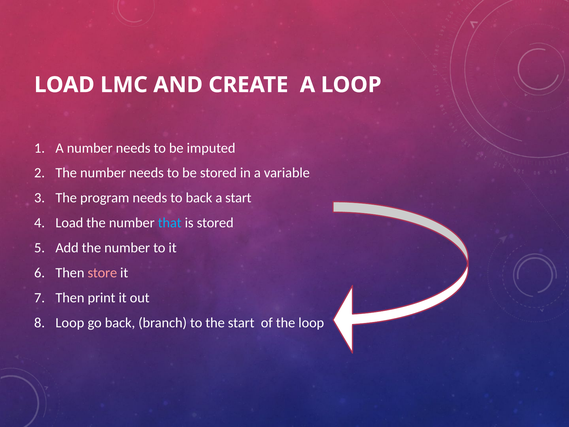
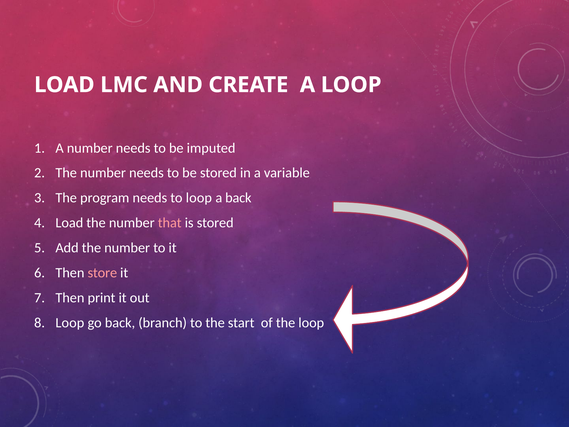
to back: back -> loop (199, 198)
a start: start -> back (238, 198)
that colour: light blue -> pink (170, 223)
